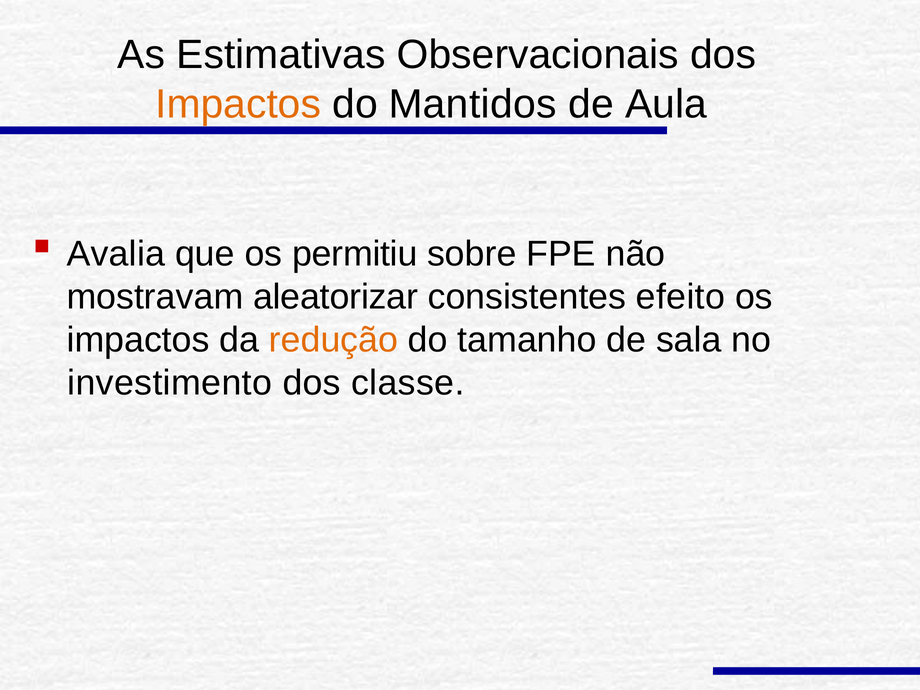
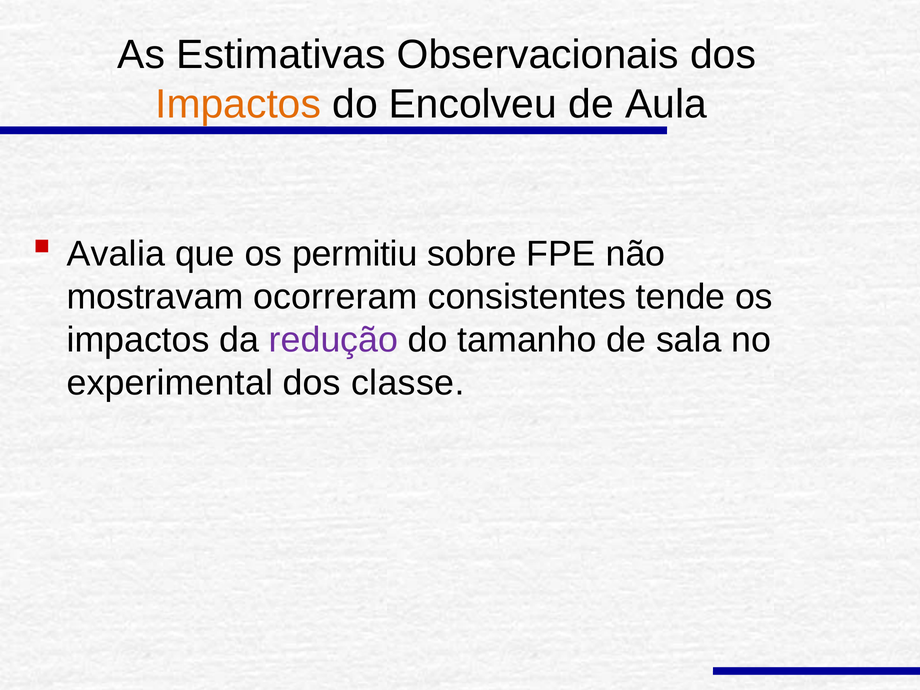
Mantidos: Mantidos -> Encolveu (473, 104)
aleatorizar: aleatorizar -> ocorreram (335, 297)
efeito: efeito -> tende (681, 297)
redução colour: orange -> purple (334, 340)
investimento: investimento -> experimental (170, 383)
